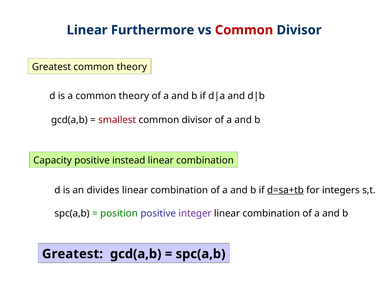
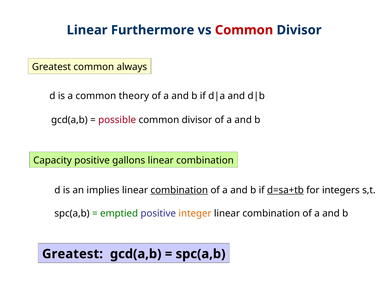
Greatest common theory: theory -> always (132, 67)
smallest: smallest -> possible (117, 120)
instead: instead -> gallons (129, 160)
divides: divides -> implies (103, 190)
combination underline: none -> present (179, 190)
position: position -> emptied (119, 213)
integer colour: purple -> orange (195, 213)
